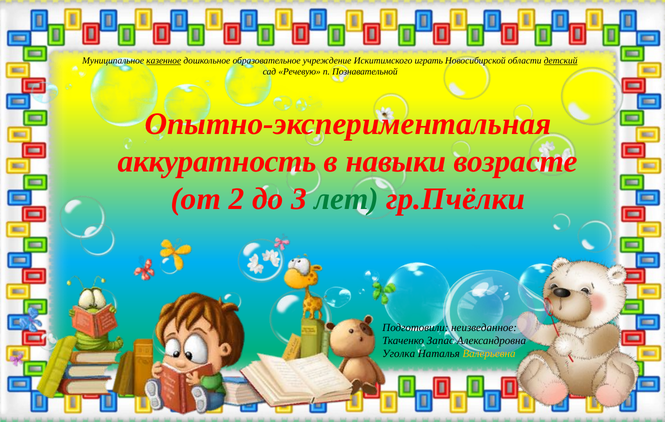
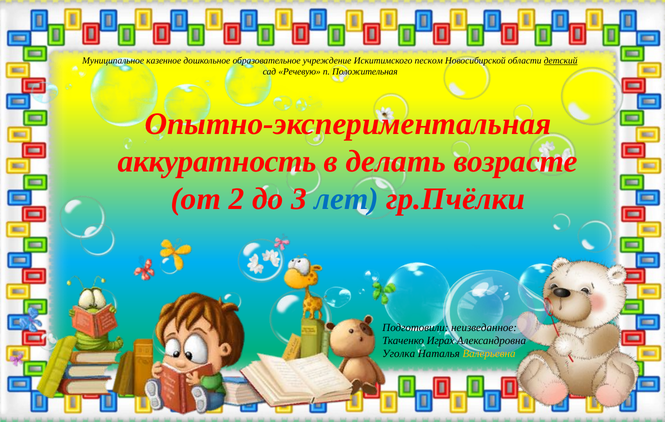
казенное underline: present -> none (164, 61)
играть: играть -> песком (429, 61)
Познавательной: Познавательной -> Положительная (365, 72)
навыки: навыки -> делать (396, 162)
лет colour: green -> blue (347, 199)
Запас: Запас -> Играх (440, 341)
